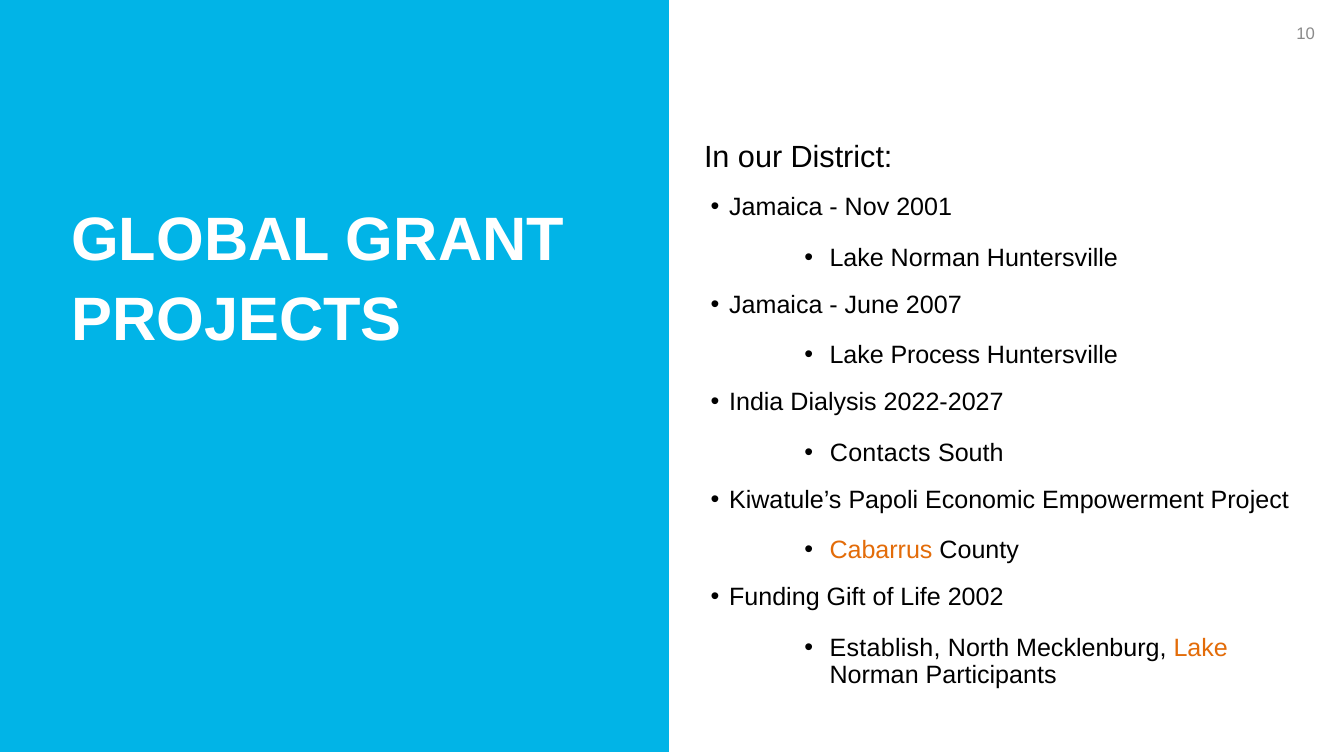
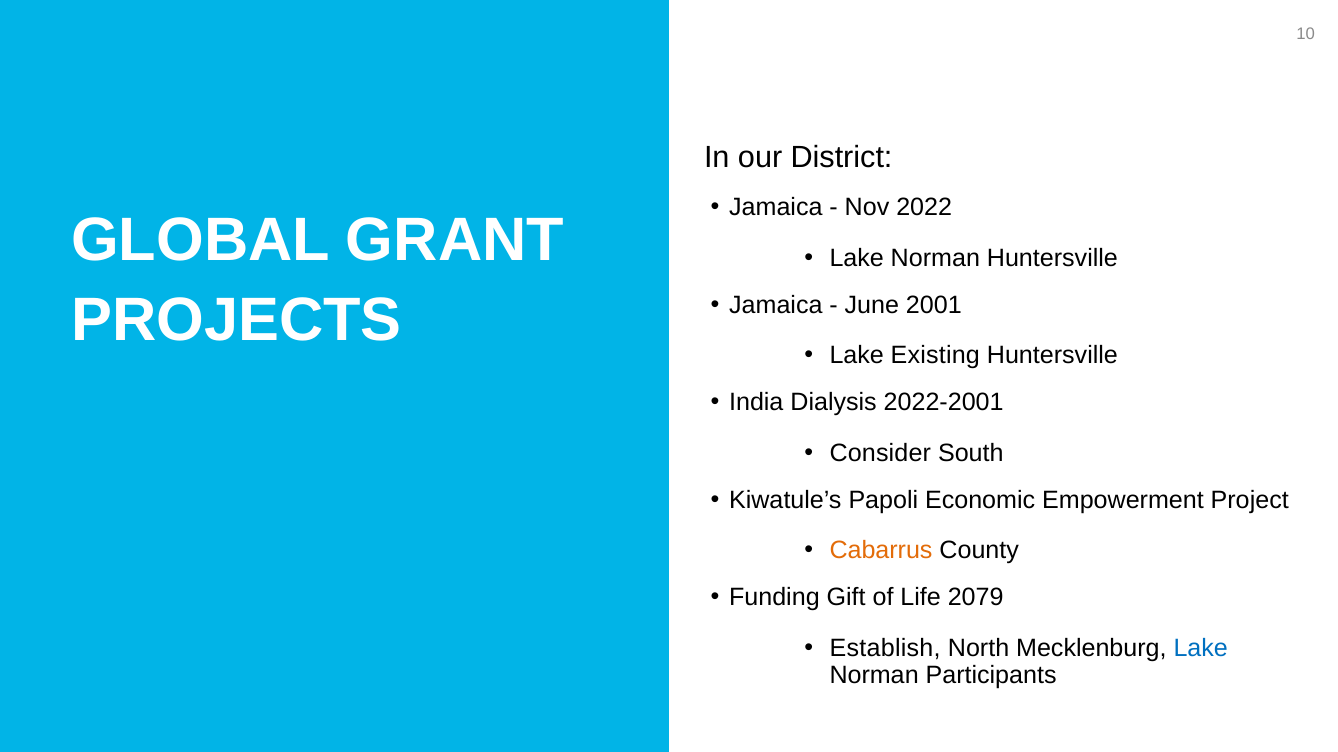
2001: 2001 -> 2022 (924, 208)
2007: 2007 -> 2001 (934, 305)
Process: Process -> Existing (935, 356)
2022-2027: 2022-2027 -> 2022-2001 (944, 403)
Contacts: Contacts -> Consider (880, 453)
2002: 2002 -> 2079 (976, 598)
Lake colour: orange -> blue (1201, 649)
